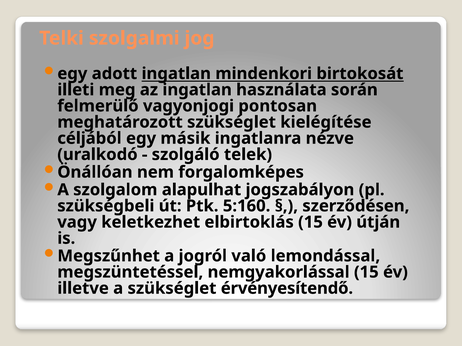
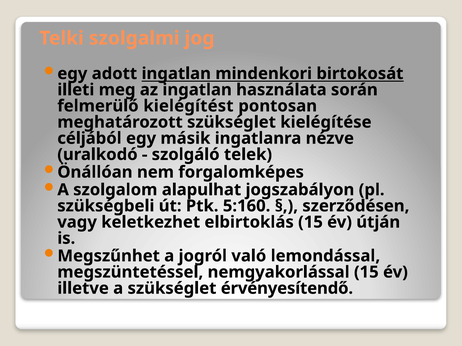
vagyonjogi: vagyonjogi -> kielégítést (188, 106)
